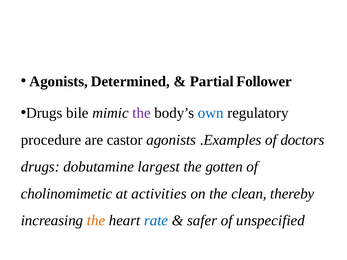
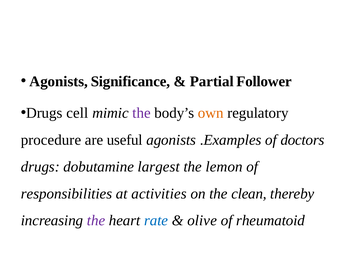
Determined: Determined -> Significance (130, 81)
bile: bile -> cell (77, 113)
own colour: blue -> orange (211, 113)
castor: castor -> useful (125, 140)
gotten: gotten -> lemon (224, 167)
cholinomimetic: cholinomimetic -> responsibilities (66, 194)
the colour: orange -> purple (96, 221)
safer: safer -> olive (202, 221)
unspecified: unspecified -> rheumatoid (271, 221)
